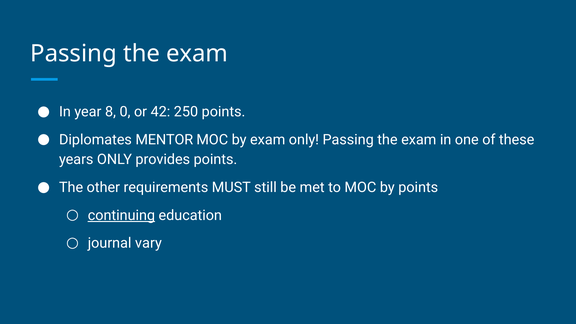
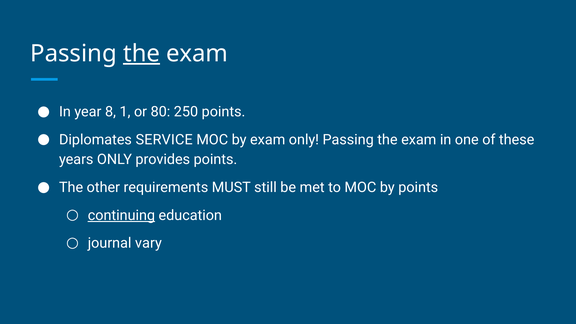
the underline: none -> present (142, 54)
0: 0 -> 1 (125, 112)
42: 42 -> 80 (160, 112)
MENTOR: MENTOR -> SERVICE (164, 140)
